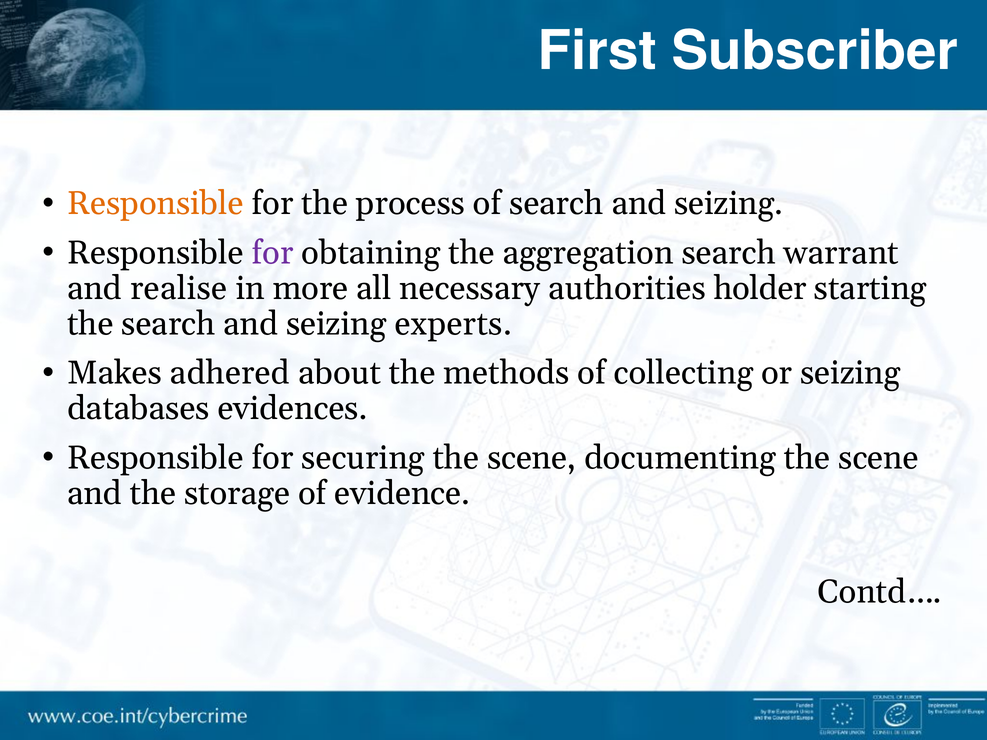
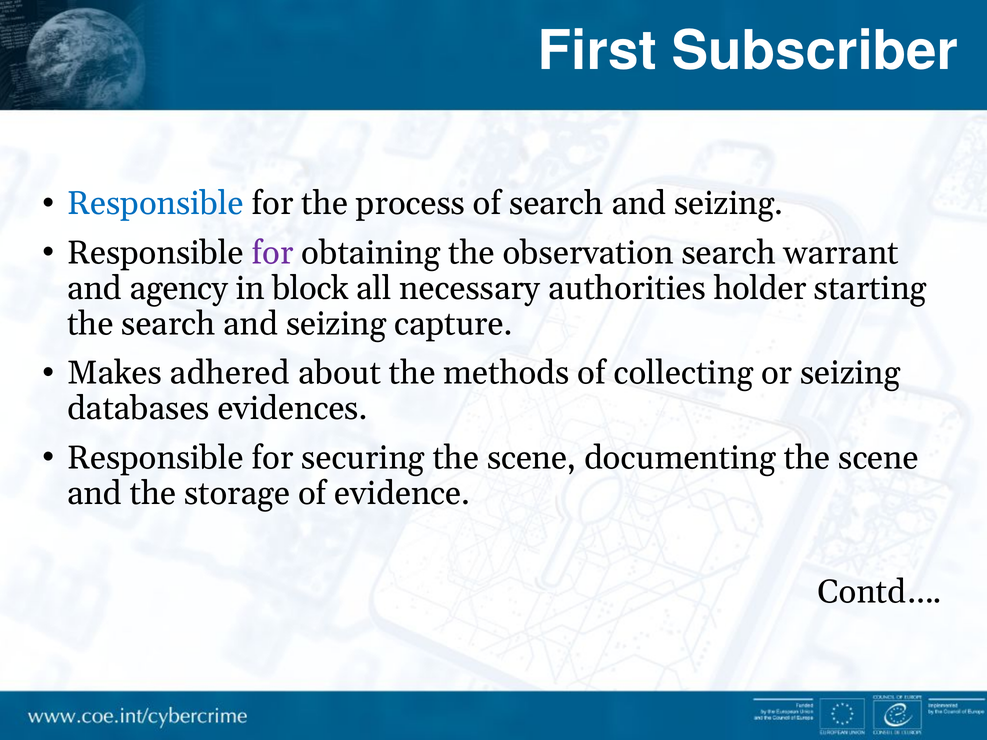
Responsible colour: orange -> blue (155, 204)
aggregation: aggregation -> observation (588, 253)
realise: realise -> agency (179, 288)
more: more -> block (311, 288)
experts: experts -> capture (453, 324)
